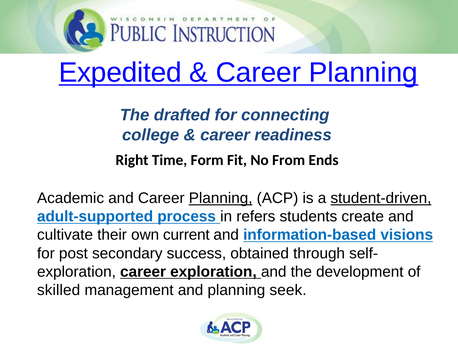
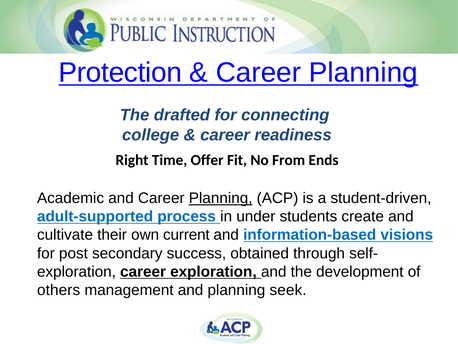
Expedited: Expedited -> Protection (120, 73)
Form: Form -> Offer (207, 160)
student-driven underline: present -> none (381, 198)
refers: refers -> under (256, 216)
skilled: skilled -> others (59, 290)
